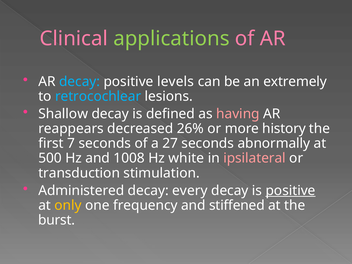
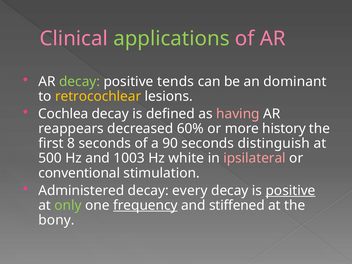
decay colour: light blue -> light green (80, 82)
levels: levels -> tends (176, 82)
extremely: extremely -> dominant (295, 82)
retrocochlear colour: light blue -> yellow (98, 96)
Shallow: Shallow -> Cochlea (63, 114)
26%: 26% -> 60% (190, 129)
7: 7 -> 8 (71, 143)
27: 27 -> 90 (170, 143)
abnormally: abnormally -> distinguish (274, 143)
1008: 1008 -> 1003 (129, 158)
transduction: transduction -> conventional (79, 173)
only colour: yellow -> light green (68, 205)
frequency underline: none -> present (145, 205)
burst: burst -> bony (56, 220)
